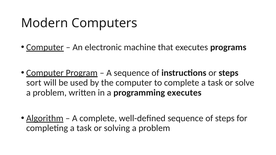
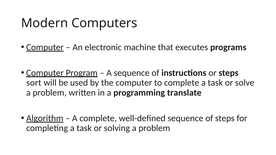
programming executes: executes -> translate (184, 93)
